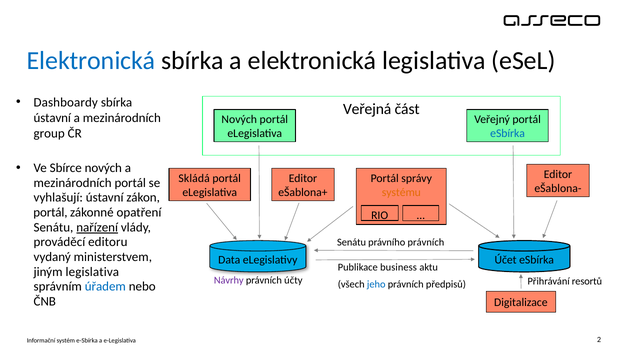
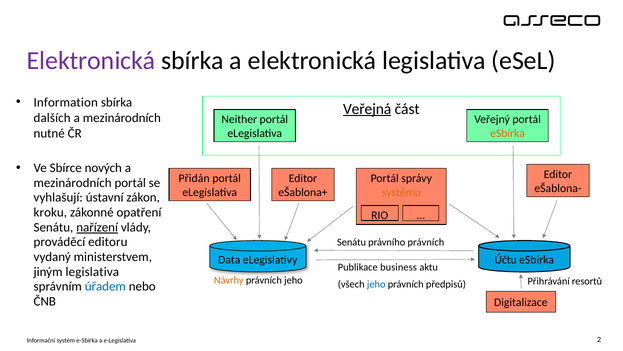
Elektronická colour: blue -> purple (91, 61)
Dashboardy: Dashboardy -> Information (66, 102)
Veřejná underline: none -> present (367, 109)
ústavní: ústavní -> dalších (52, 118)
Nových: Nových -> Neither (239, 119)
group: group -> nutné (49, 133)
eSbírka colour: blue -> orange (508, 133)
Skládá: Skládá -> Přidán (194, 178)
portál: portál -> kroku (50, 212)
Účet: Účet -> Účtu (506, 259)
Návrhy colour: purple -> orange (229, 280)
právních účty: účty -> jeho (293, 280)
